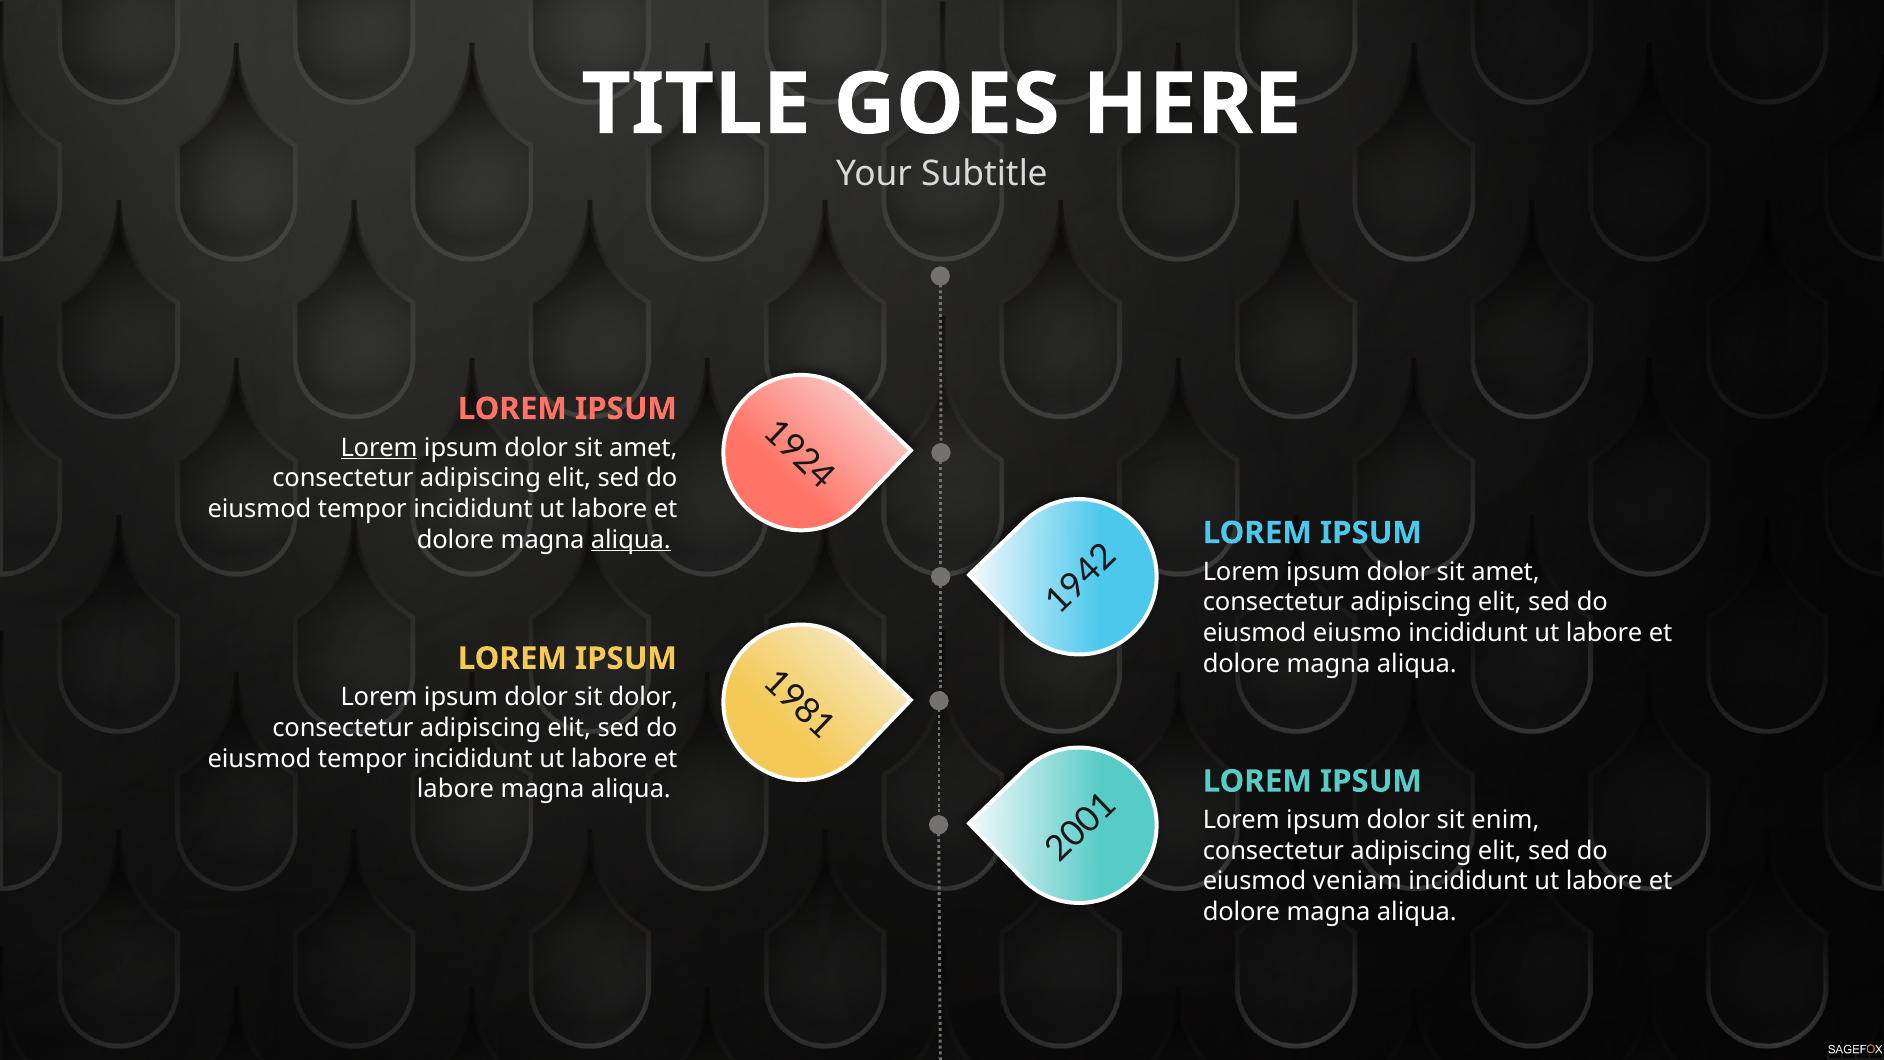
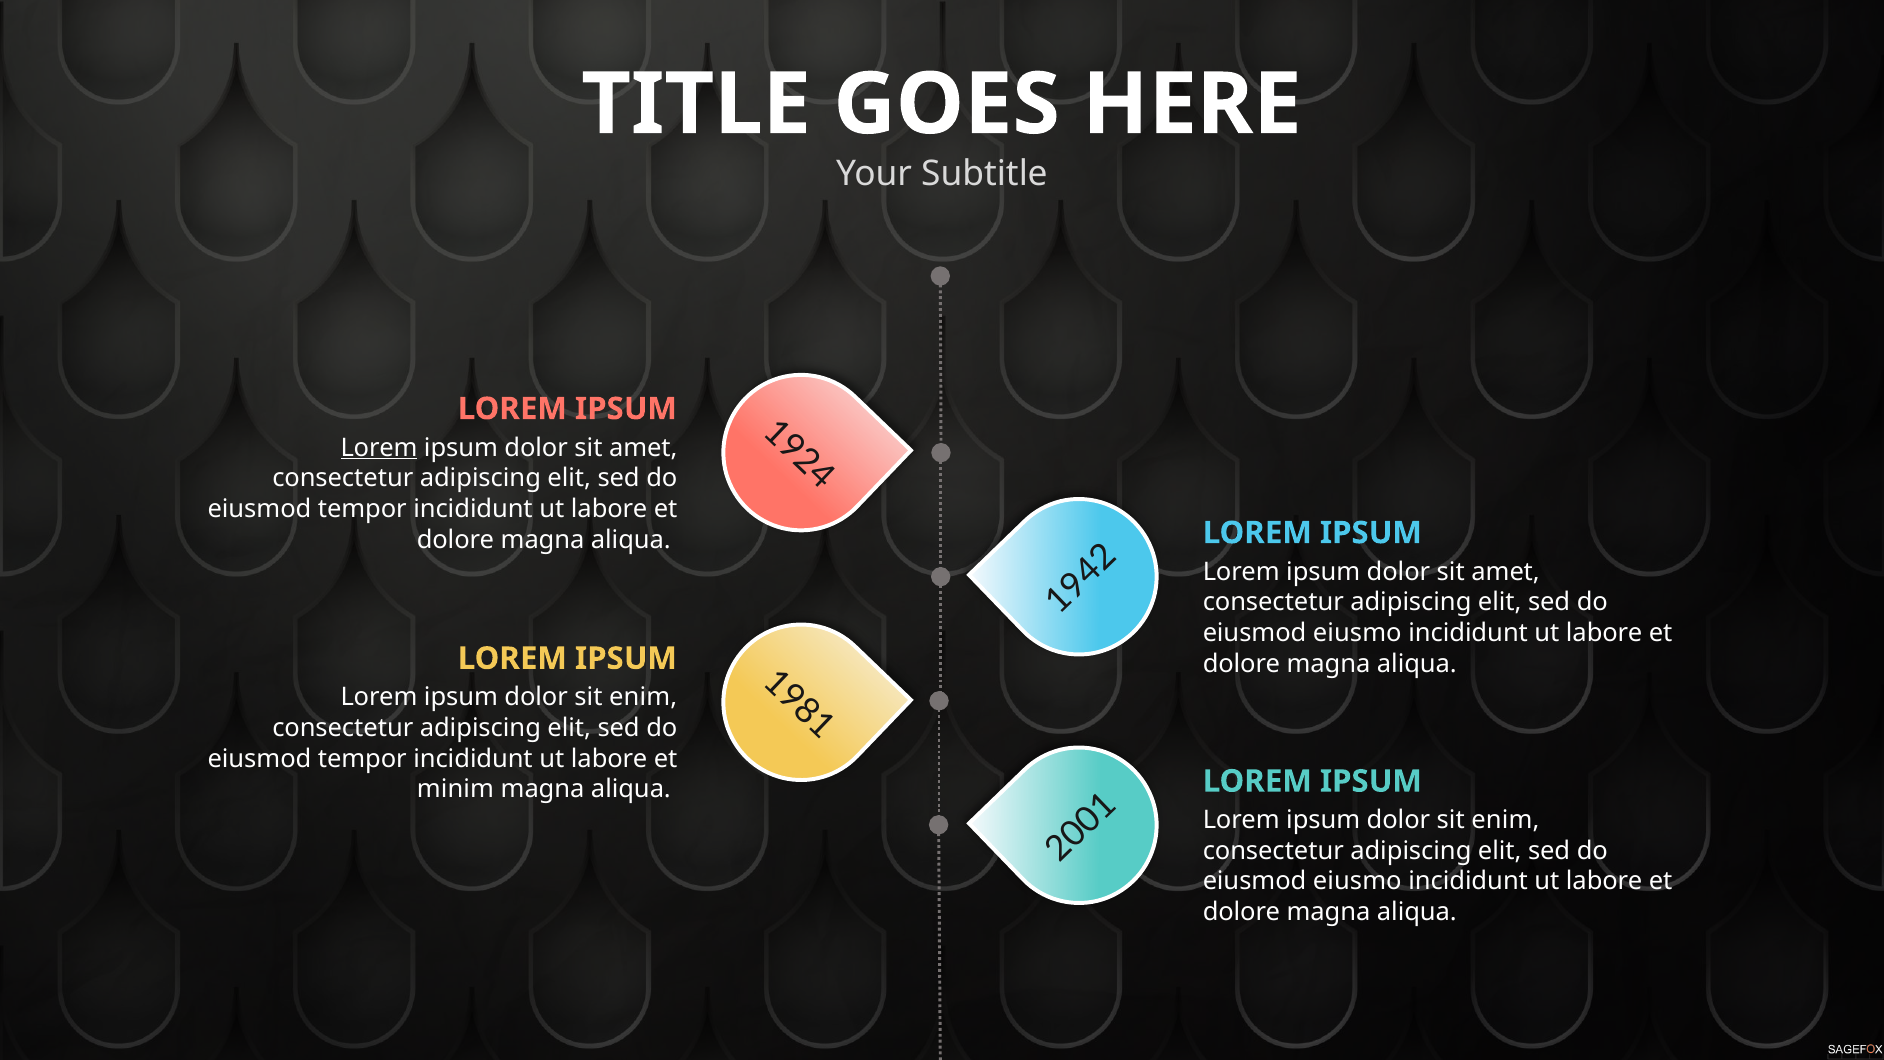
aliqua underline: present -> none (631, 540)
dolor: dolor -> enim (643, 697)
labore: labore -> minim (455, 789)
veniam: veniam -> eiusmo (1357, 881)
